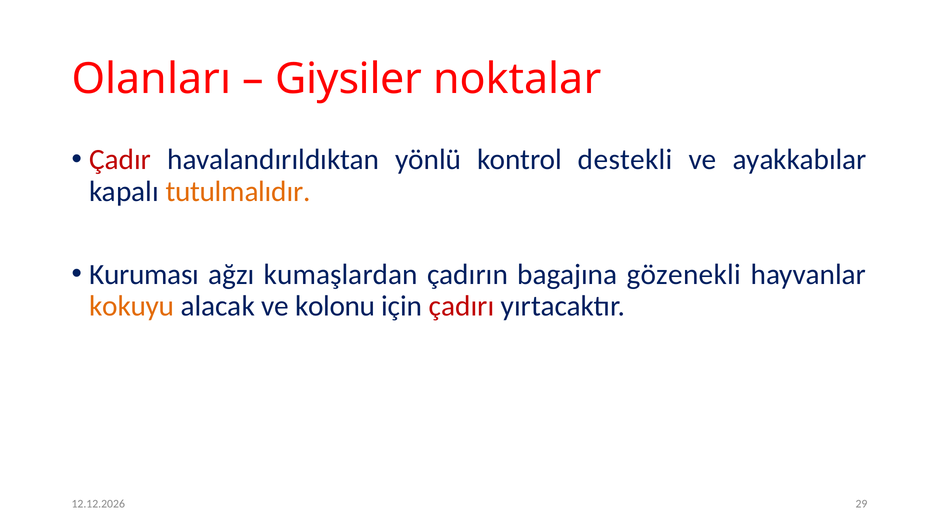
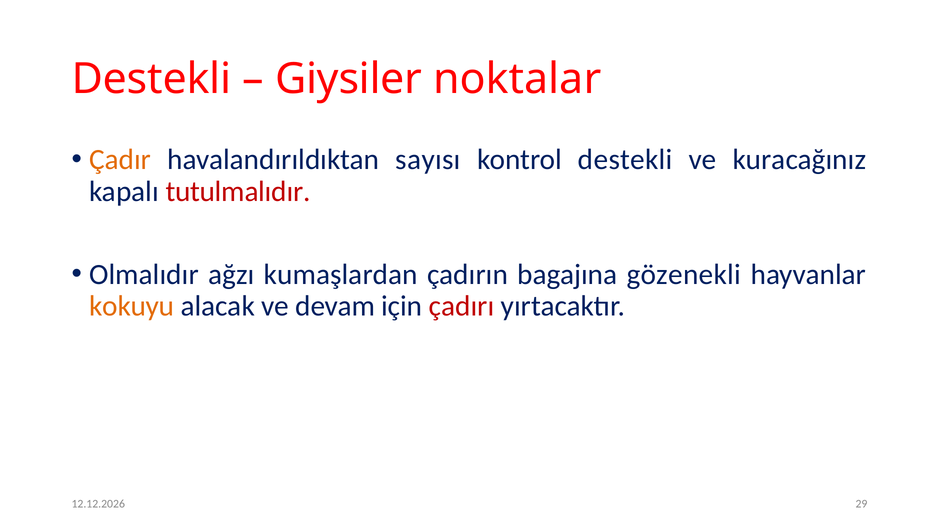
Olanları: Olanları -> Destekli (151, 79)
Çadır colour: red -> orange (120, 160)
yönlü: yönlü -> sayısı (428, 160)
ayakkabılar: ayakkabılar -> kuracağınız (799, 160)
tutulmalıdır colour: orange -> red (238, 191)
Kuruması: Kuruması -> Olmalıdır (144, 274)
kolonu: kolonu -> devam (335, 306)
